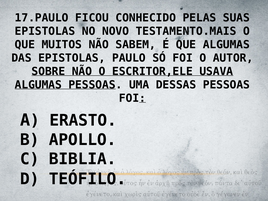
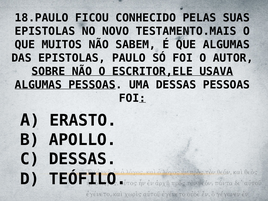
17.PAULO: 17.PAULO -> 18.PAULO (42, 18)
C BIBLIA: BIBLIA -> DESSAS (83, 159)
